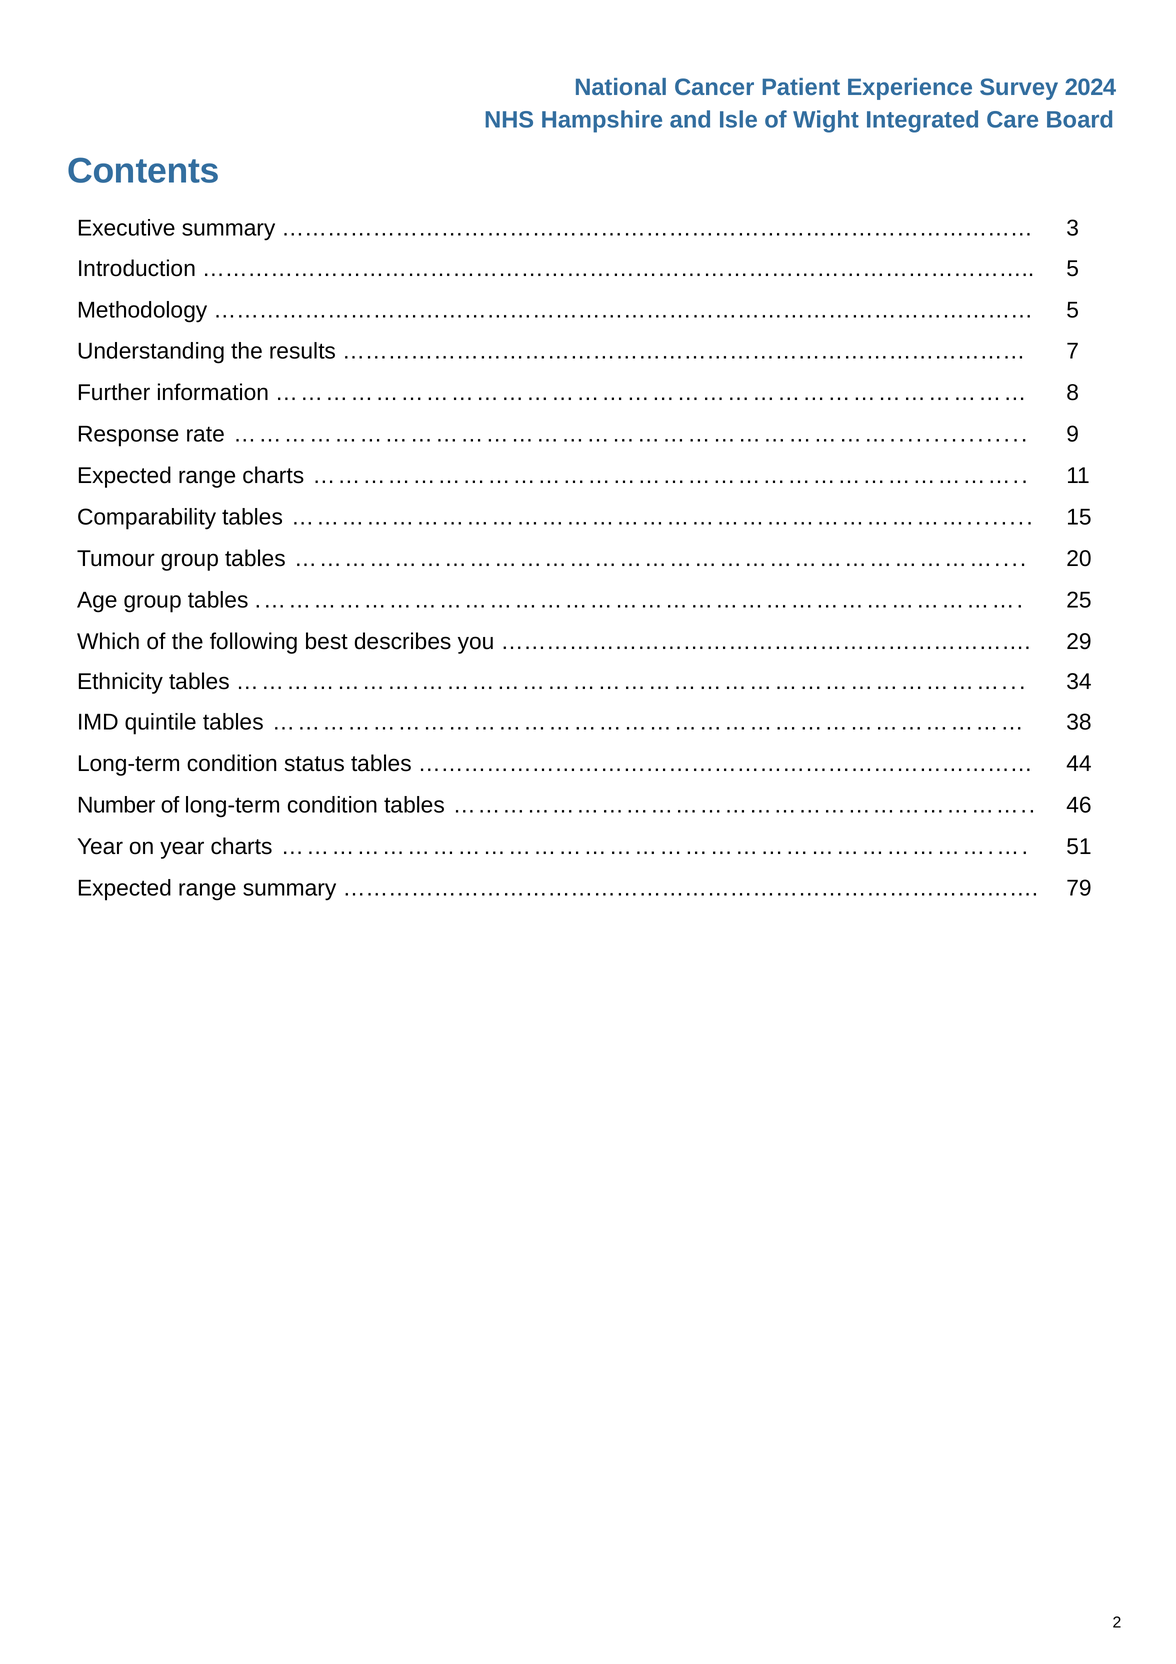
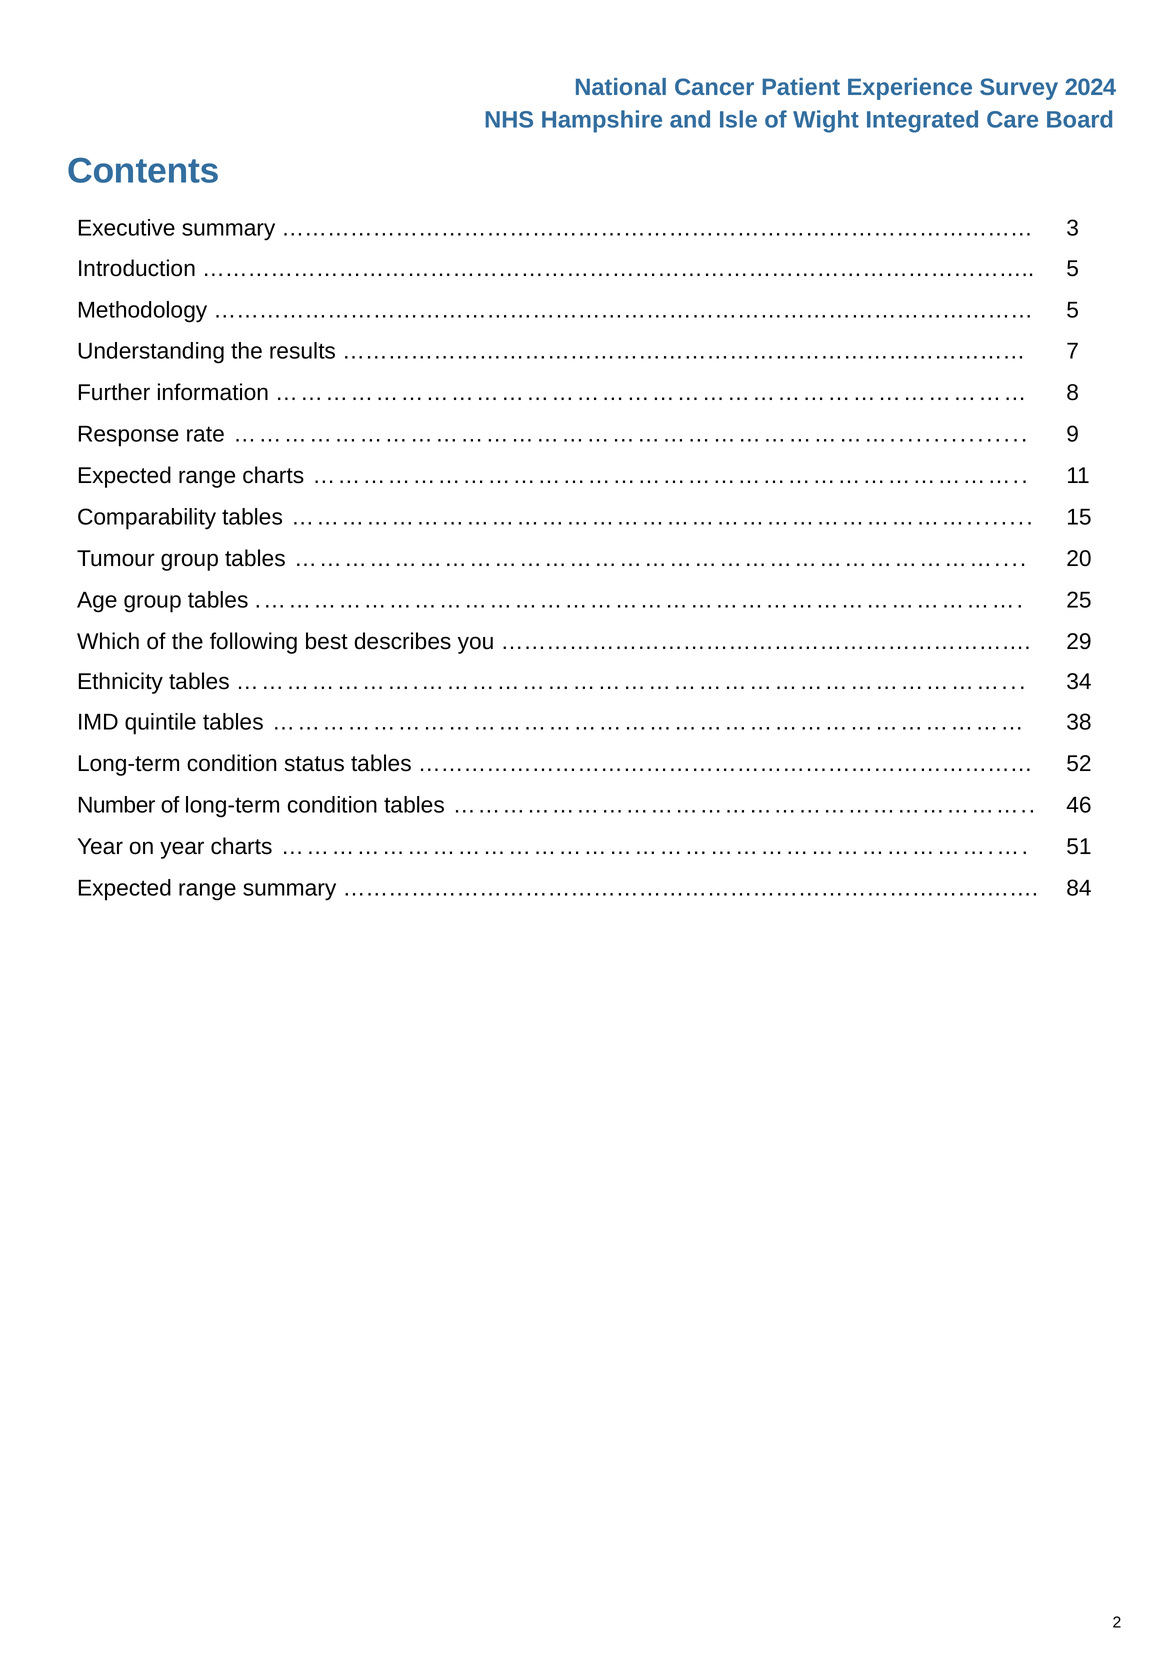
44: 44 -> 52 (1079, 764)
79: 79 -> 84 (1079, 888)
